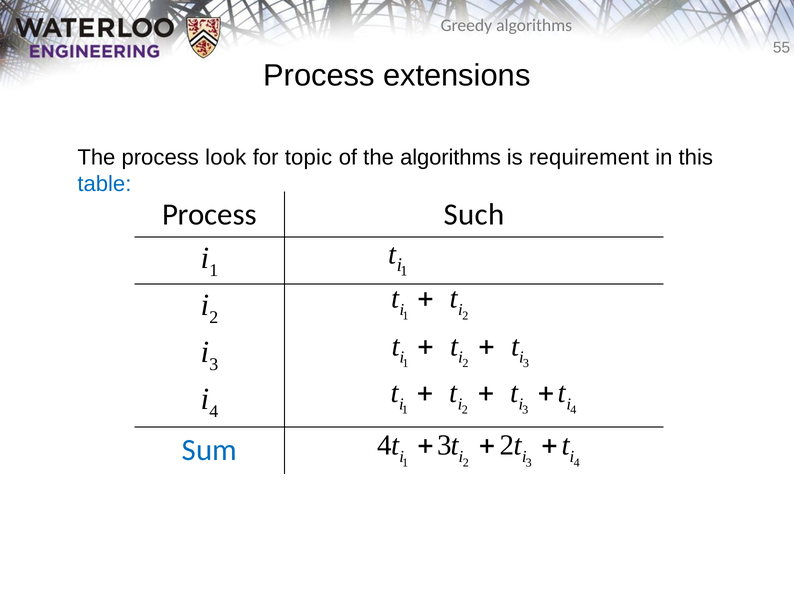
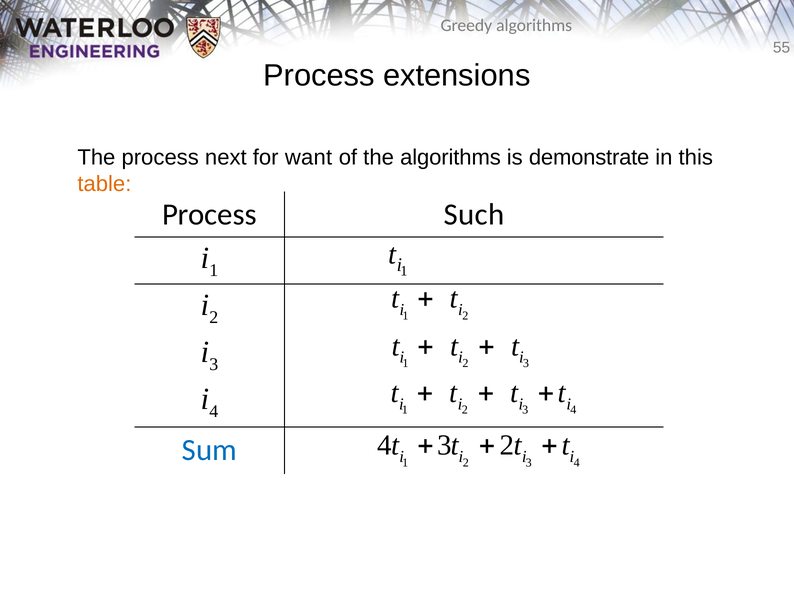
look: look -> next (226, 158)
topic: topic -> want (309, 158)
requirement: requirement -> demonstrate (589, 158)
table colour: blue -> orange (104, 184)
